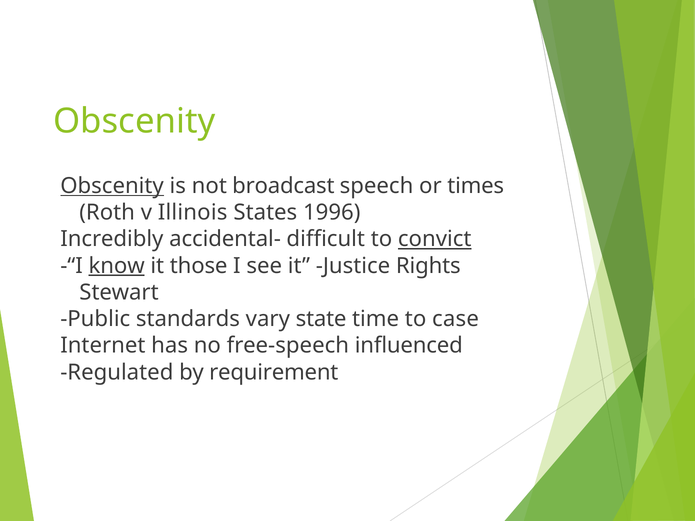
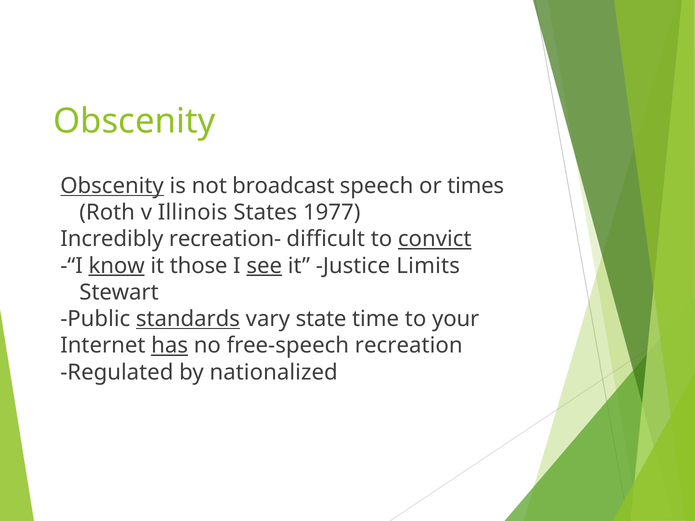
1996: 1996 -> 1977 (332, 213)
accidental-: accidental- -> recreation- (225, 239)
see underline: none -> present (264, 266)
Rights: Rights -> Limits (428, 266)
standards underline: none -> present (188, 319)
case: case -> your (456, 319)
has underline: none -> present (170, 346)
influenced: influenced -> recreation (409, 346)
requirement: requirement -> nationalized (274, 372)
